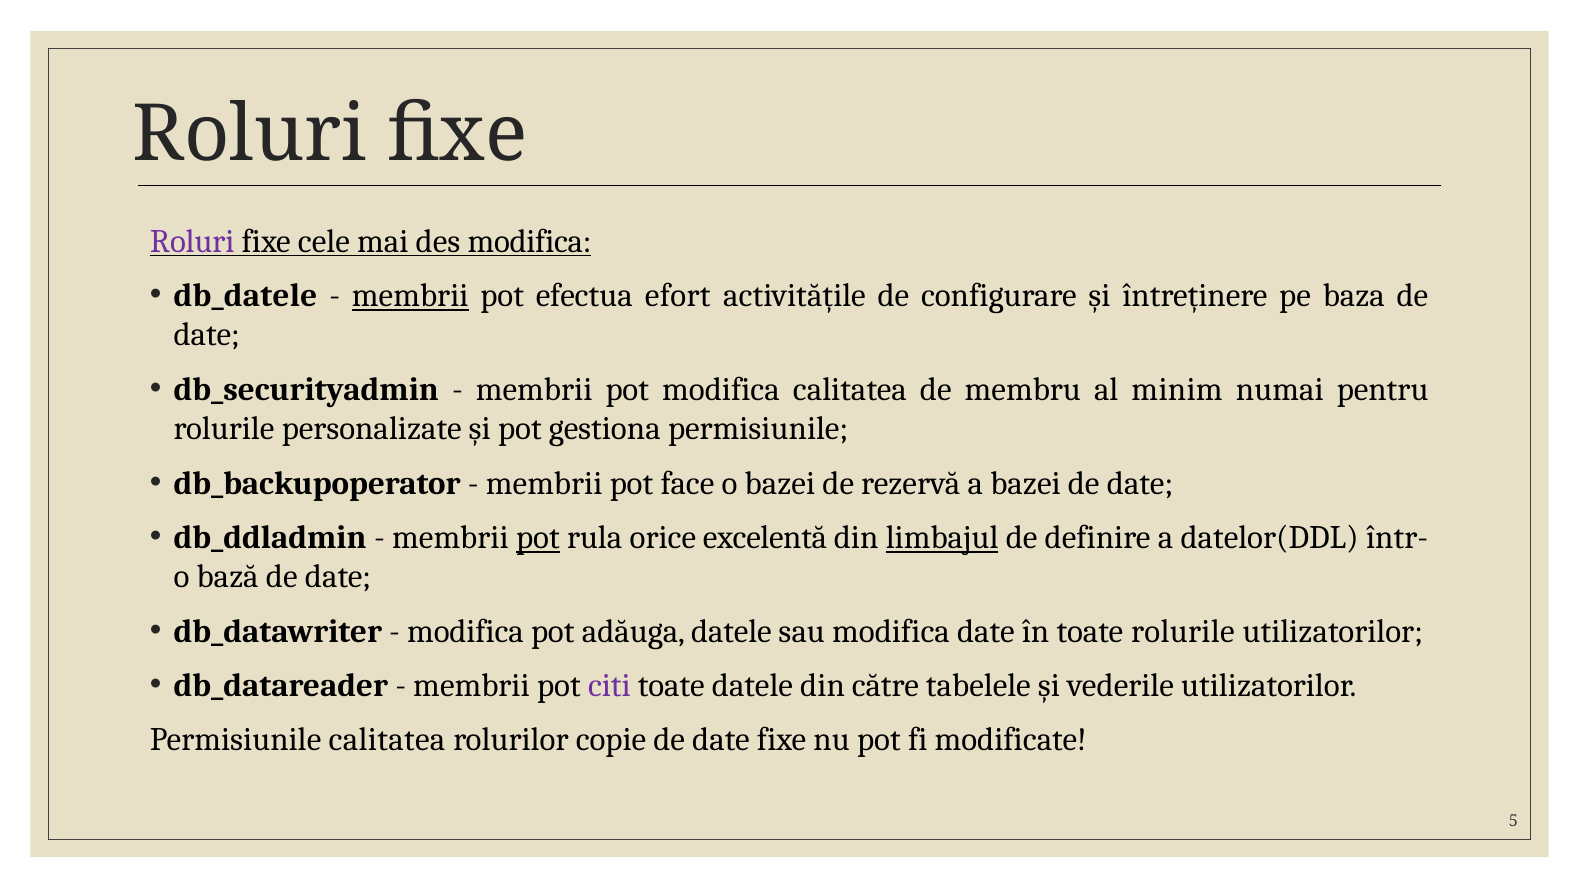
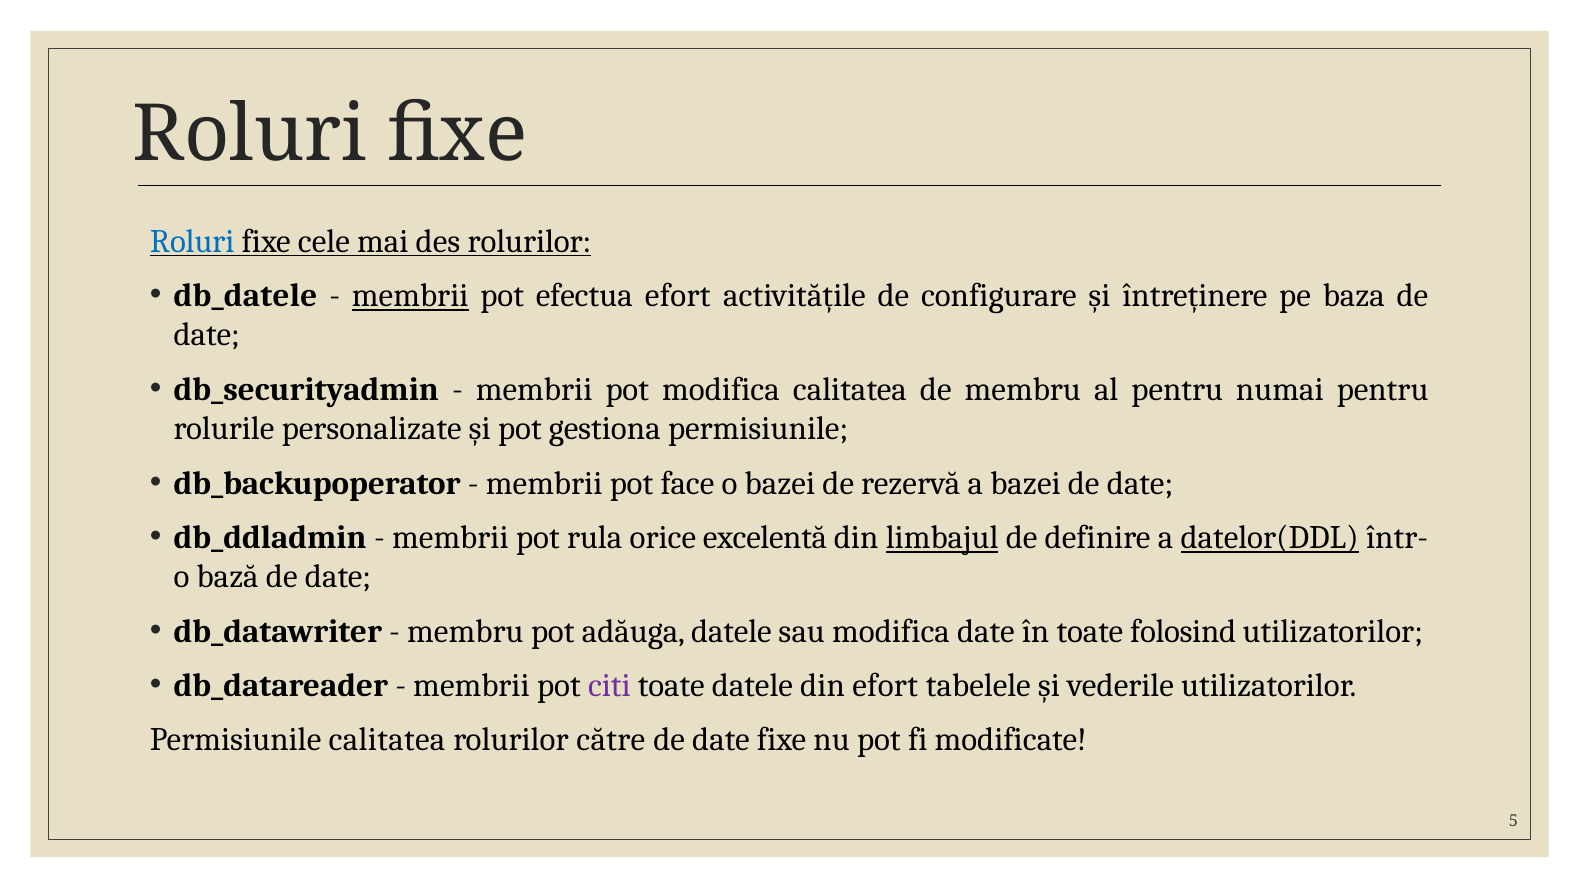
Roluri colour: purple -> blue (192, 241)
des modifica: modifica -> rolurilor (529, 241)
al minim: minim -> pentru (1177, 389)
pot underline: present -> none (538, 538)
datelor(DDL underline: none -> present (1270, 538)
modifica: modifica -> membru (465, 631)
toate rolurile: rolurile -> folosind (1183, 631)
din către: către -> efort (885, 686)
copie: copie -> către (611, 740)
